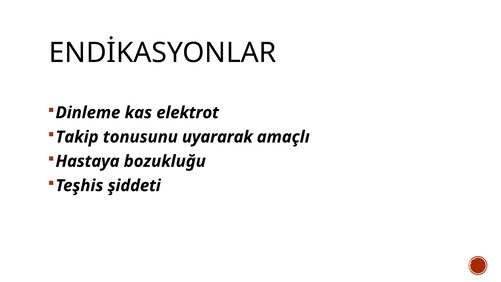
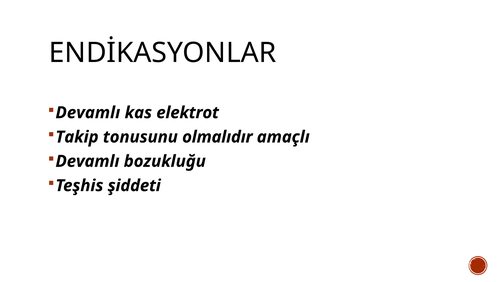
Dinleme: Dinleme -> Devamlı (88, 113)
uyararak: uyararak -> olmalıdır (217, 137)
Hastaya: Hastaya -> Devamlı (87, 161)
